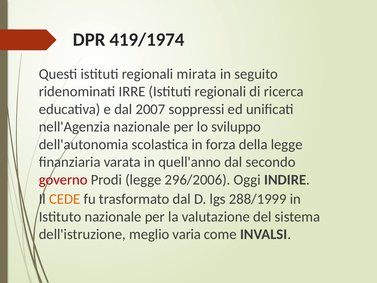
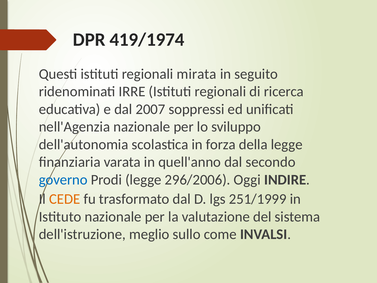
governo colour: red -> blue (63, 180)
288/1999: 288/1999 -> 251/1999 (258, 199)
varia: varia -> sullo (187, 234)
